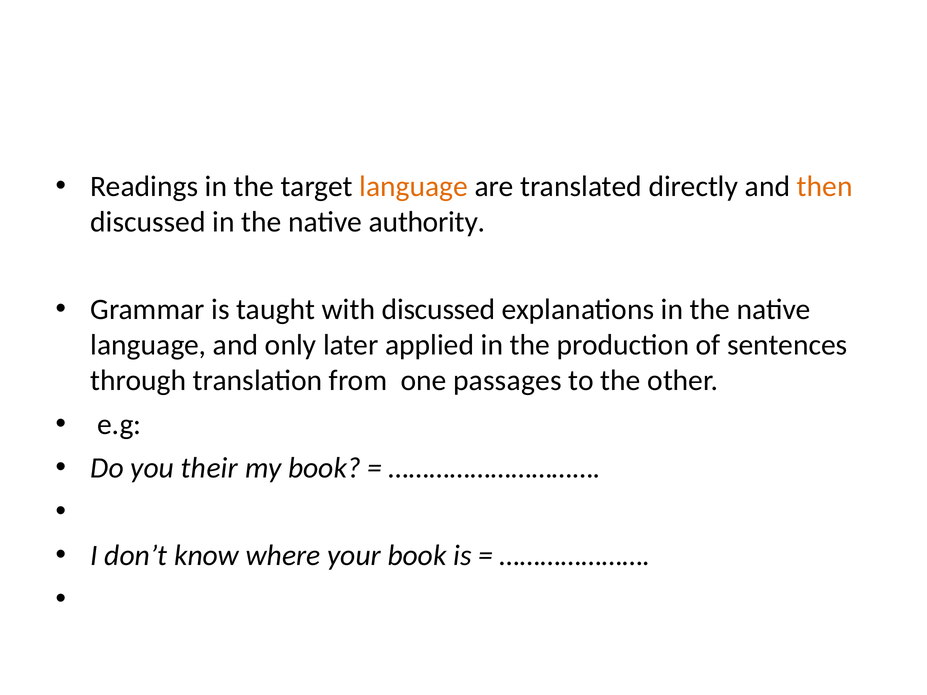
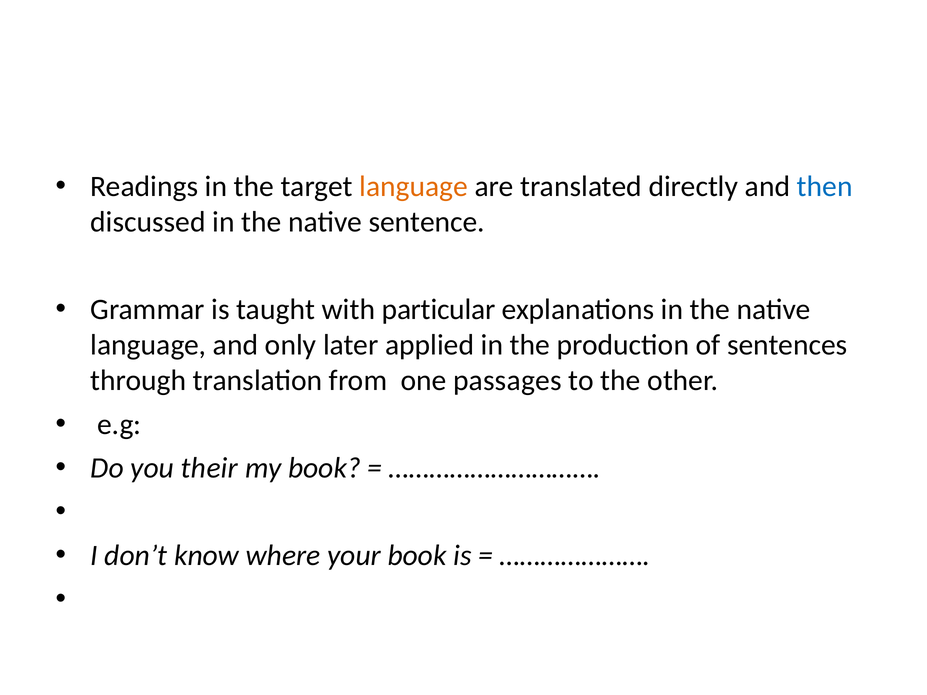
then colour: orange -> blue (825, 187)
authority: authority -> sentence (427, 222)
with discussed: discussed -> particular (439, 310)
